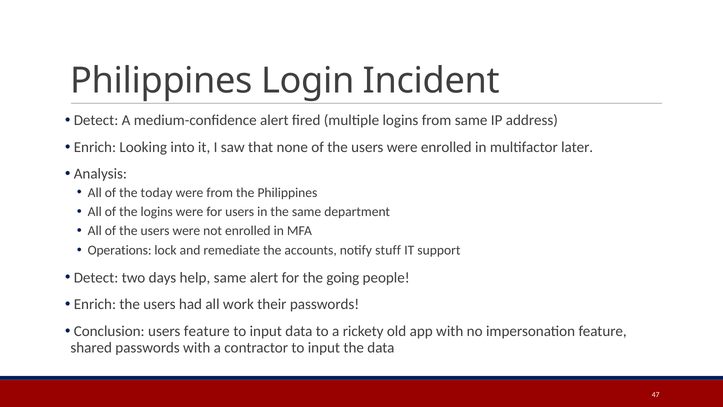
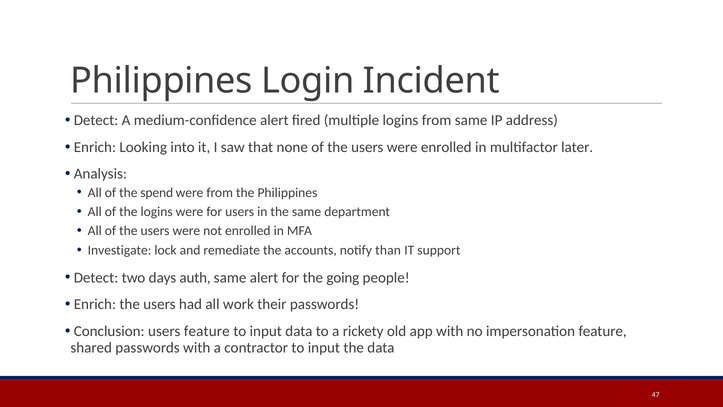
today: today -> spend (157, 192)
Operations: Operations -> Investigate (120, 250)
stuff: stuff -> than (388, 250)
help: help -> auth (195, 277)
